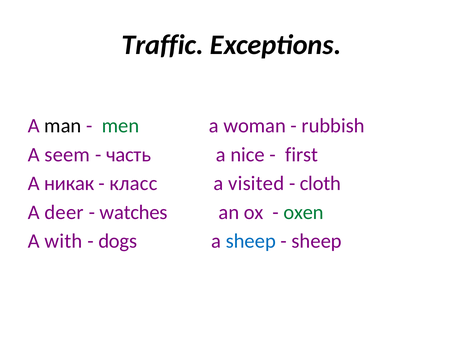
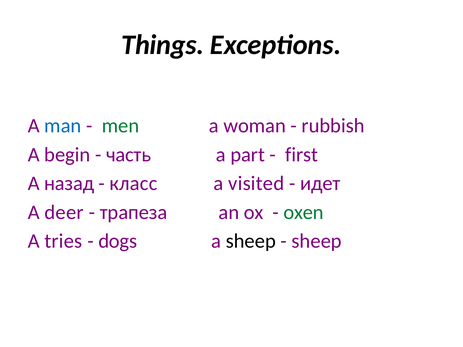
Traffic: Traffic -> Things (163, 45)
man colour: black -> blue (63, 126)
seem: seem -> begin (67, 155)
nice: nice -> part (248, 155)
никак: никак -> назад (69, 184)
cloth: cloth -> идет (320, 184)
watches: watches -> трапеза (134, 212)
with: with -> tries (63, 241)
sheep colour: blue -> black (251, 241)
